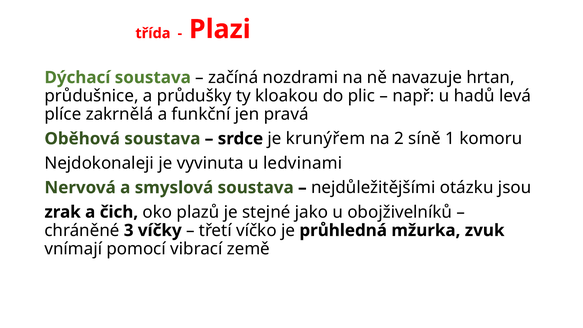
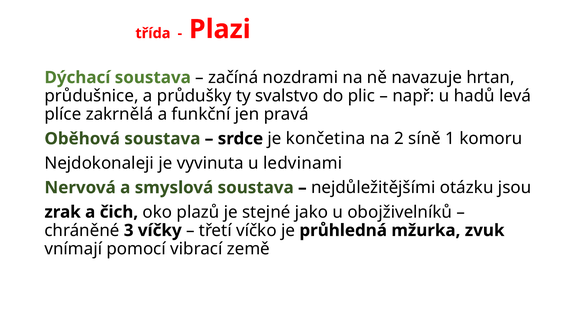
kloakou: kloakou -> svalstvo (287, 96)
krunýřem: krunýřem -> končetina (326, 139)
